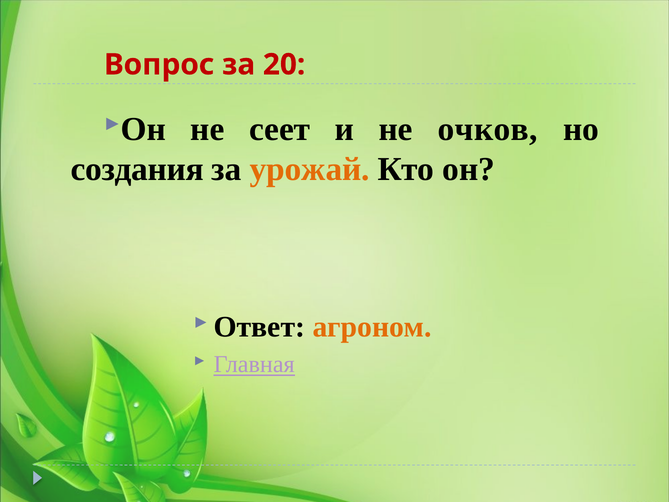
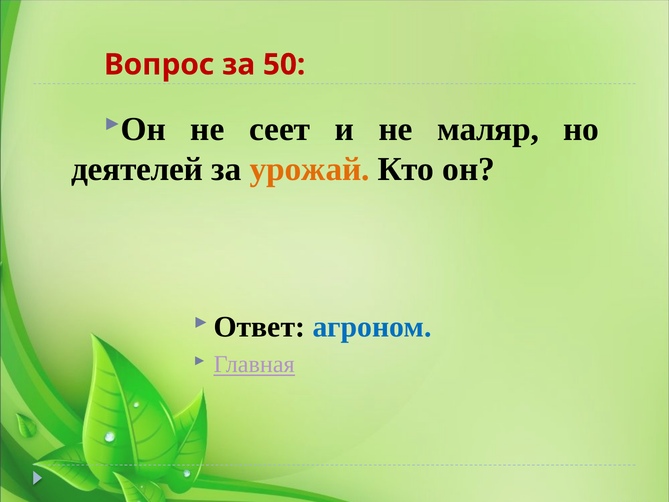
20: 20 -> 50 (284, 65)
очков: очков -> маляр (488, 129)
создания: создания -> деятелей (137, 169)
агроном colour: orange -> blue (372, 327)
